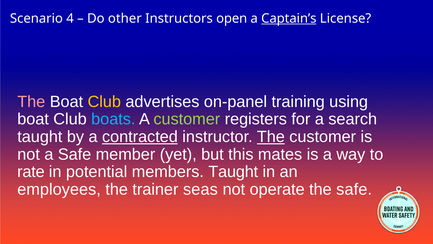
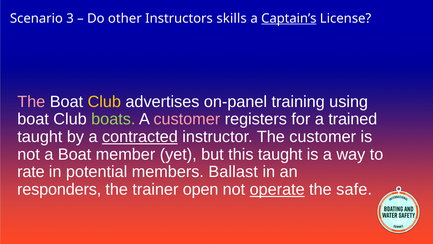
4: 4 -> 3 (70, 18)
open: open -> skills (232, 18)
boats colour: light blue -> light green (113, 119)
customer colour: light green -> pink (187, 119)
search: search -> trained (353, 119)
The underline: present -> none (271, 137)
a Safe: Safe -> Boat (75, 154)
this mates: mates -> taught (280, 154)
members Taught: Taught -> Ballast (233, 172)
employees: employees -> responders (59, 189)
seas: seas -> open (201, 189)
operate underline: none -> present (277, 189)
